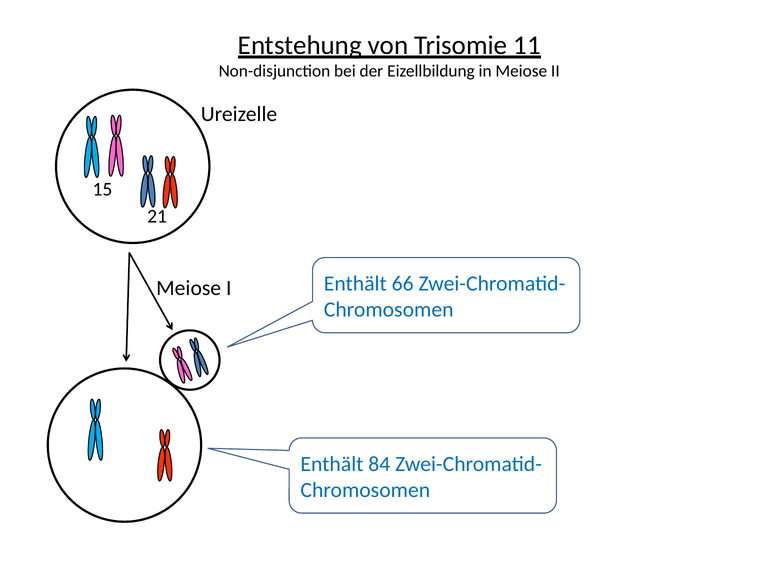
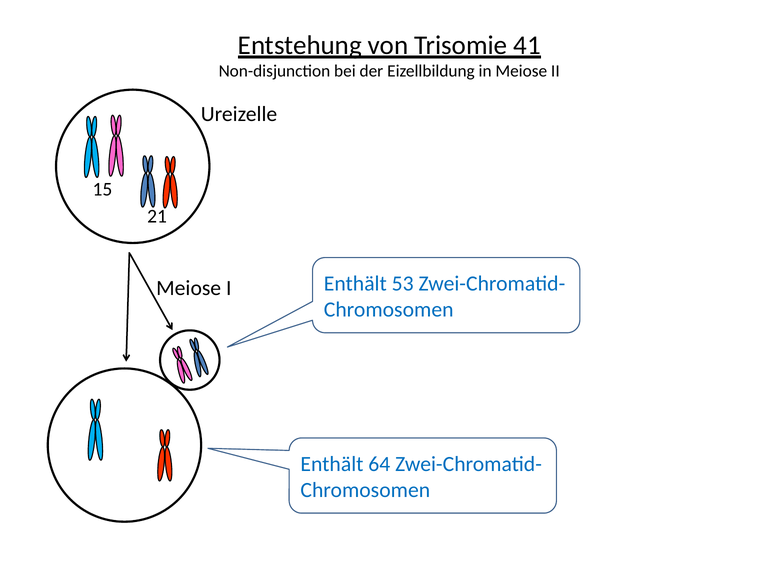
11: 11 -> 41 (527, 45)
66: 66 -> 53 (403, 284)
84: 84 -> 64 (379, 464)
